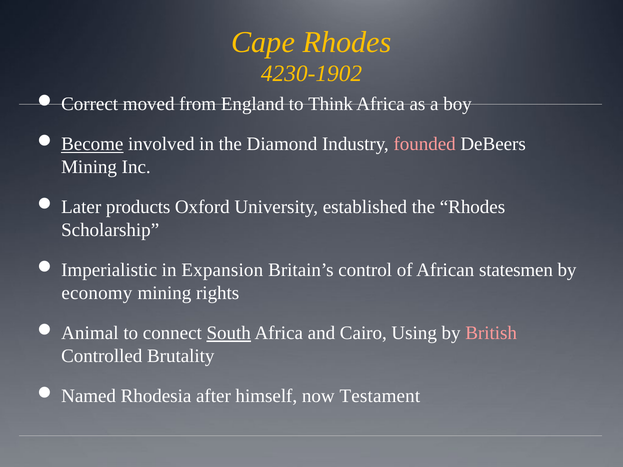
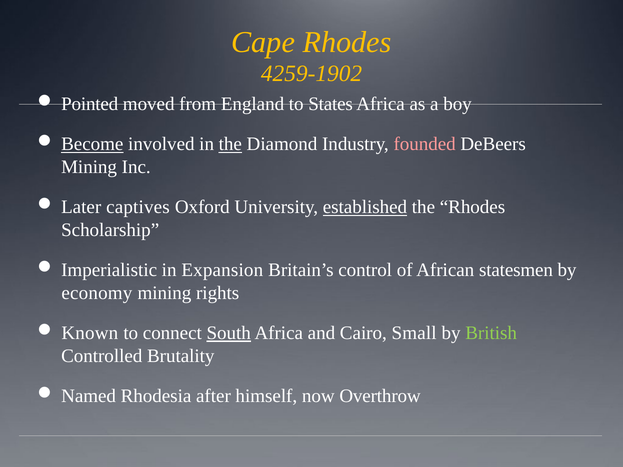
4230-1902: 4230-1902 -> 4259-1902 (312, 74)
Correct: Correct -> Pointed (90, 104)
Think: Think -> States (331, 104)
the underline: none -> present (230, 144)
products: products -> captives (138, 207)
established underline: none -> present (365, 207)
Animal: Animal -> Known (90, 333)
Using: Using -> Small (414, 333)
British colour: pink -> light green (491, 333)
Testament: Testament -> Overthrow (380, 396)
